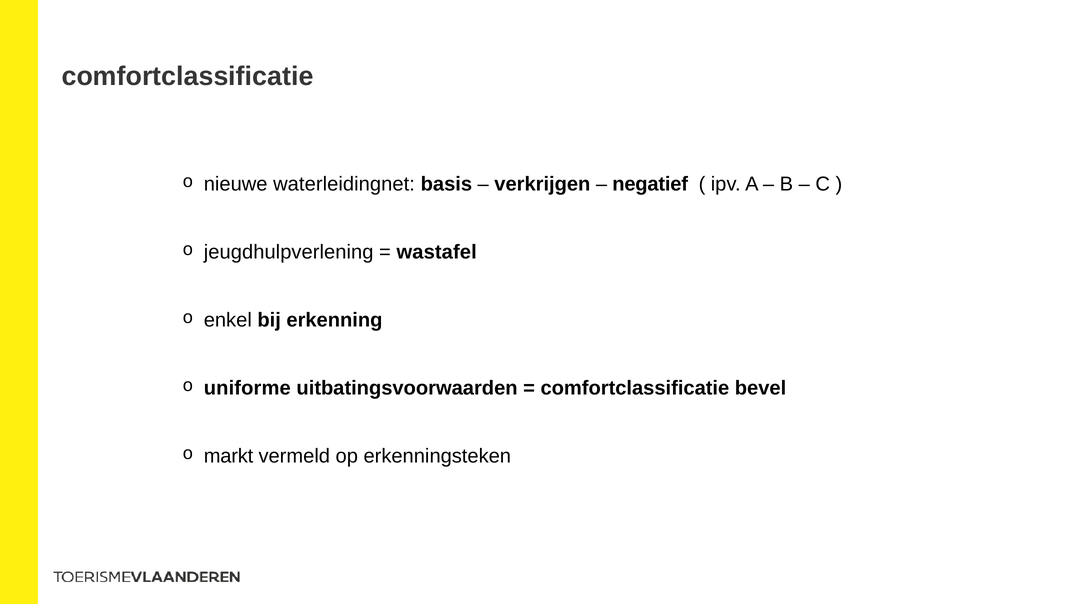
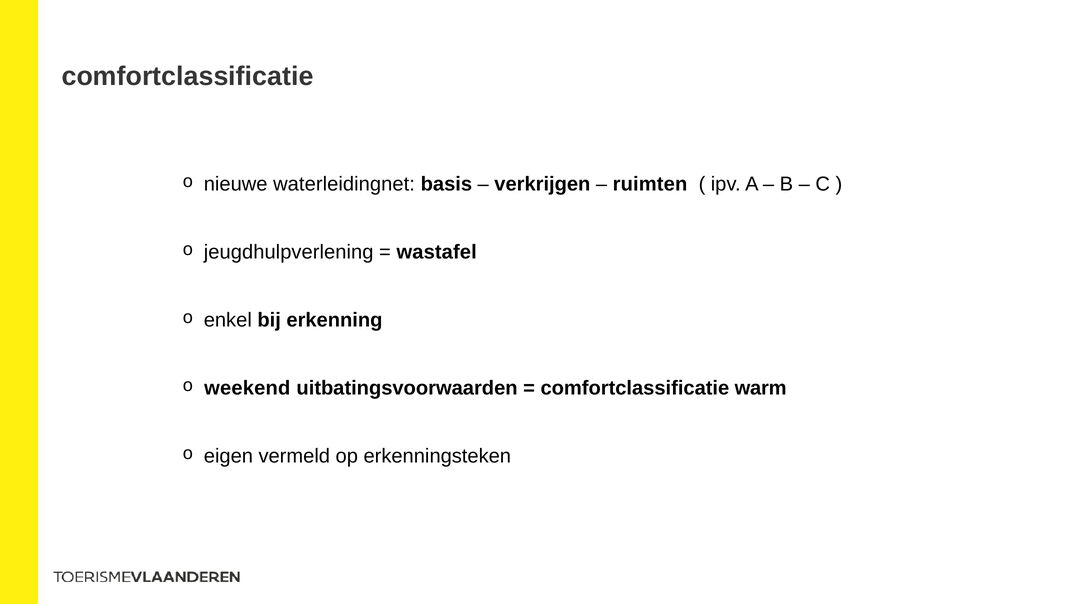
negatief: negatief -> ruimten (650, 184)
uniforme: uniforme -> weekend (247, 388)
bevel: bevel -> warm (761, 388)
markt: markt -> eigen (228, 456)
